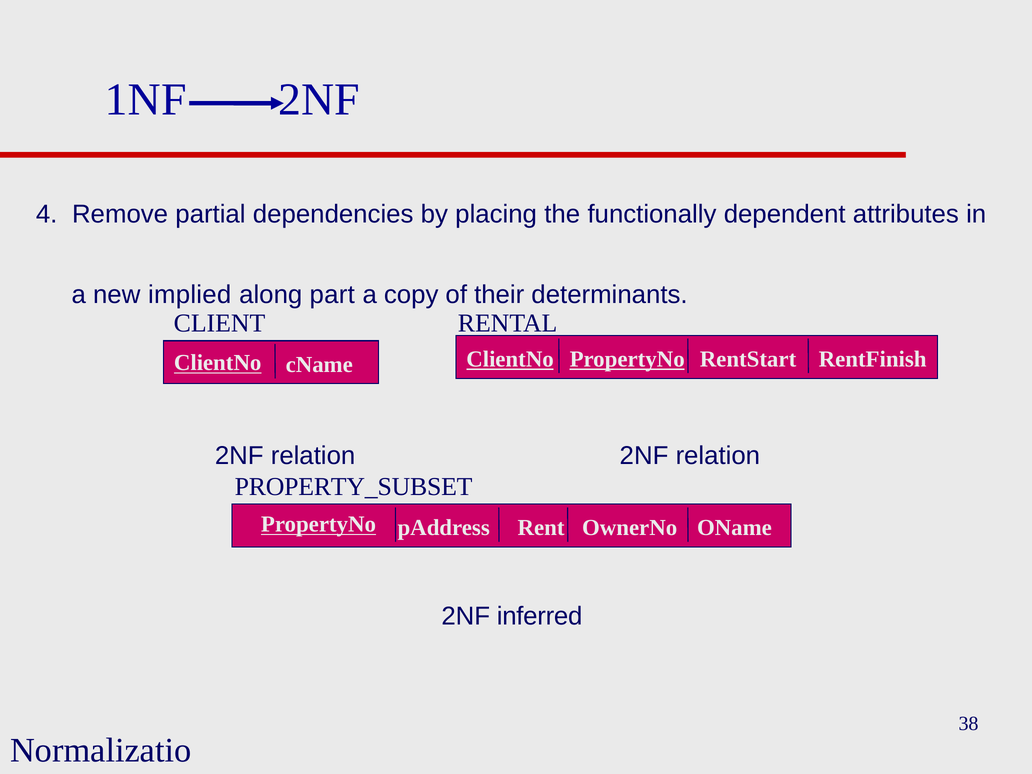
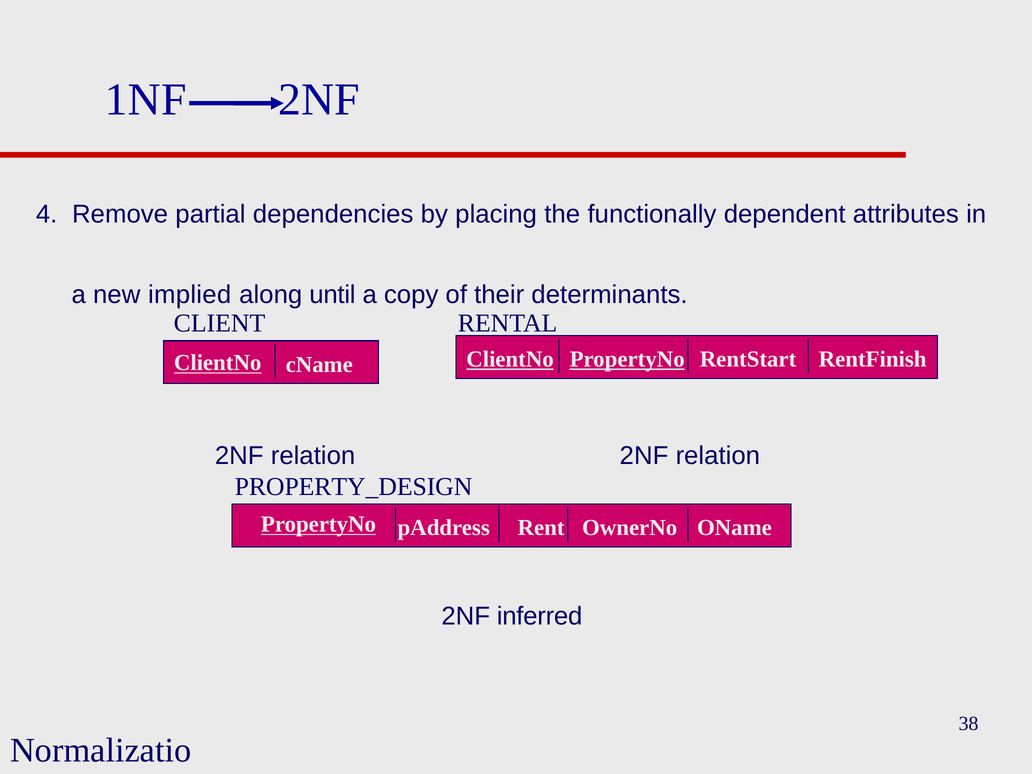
part: part -> until (332, 295)
PROPERTY_SUBSET: PROPERTY_SUBSET -> PROPERTY_DESIGN (354, 487)
